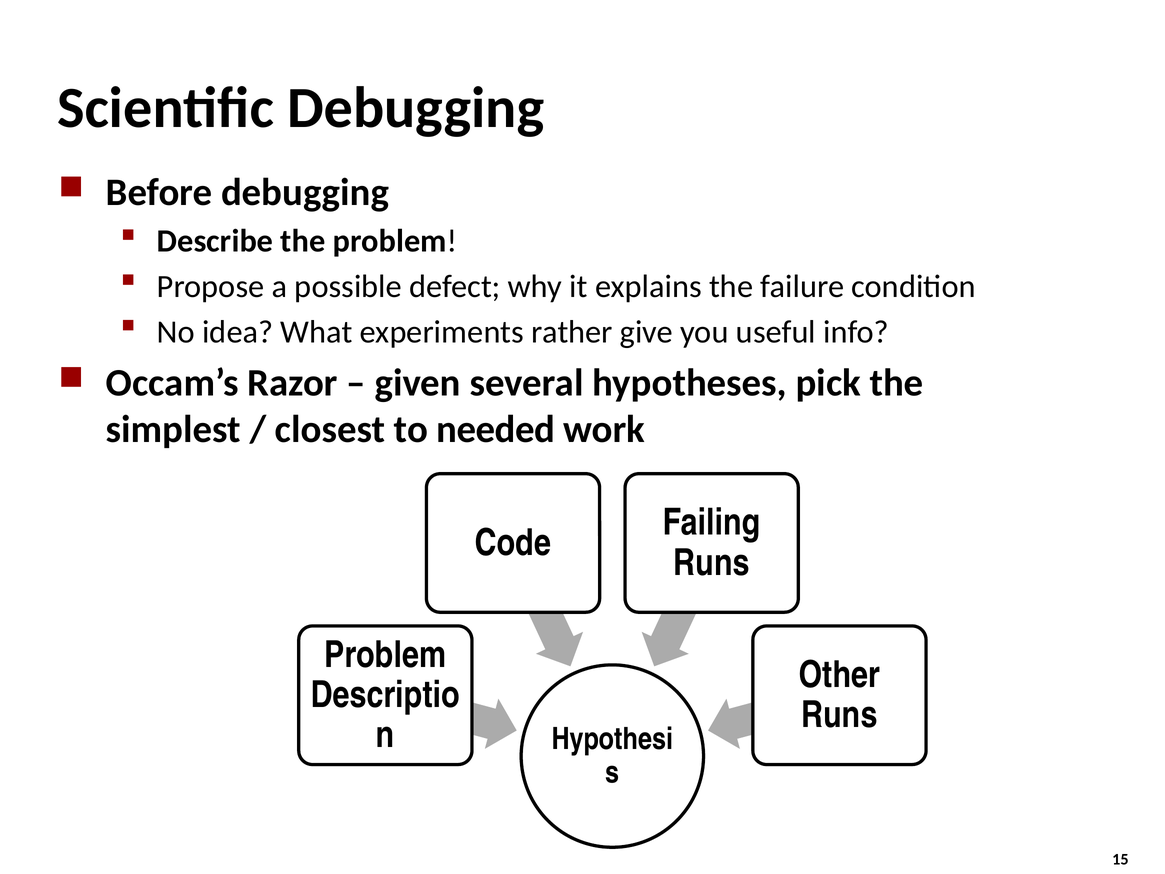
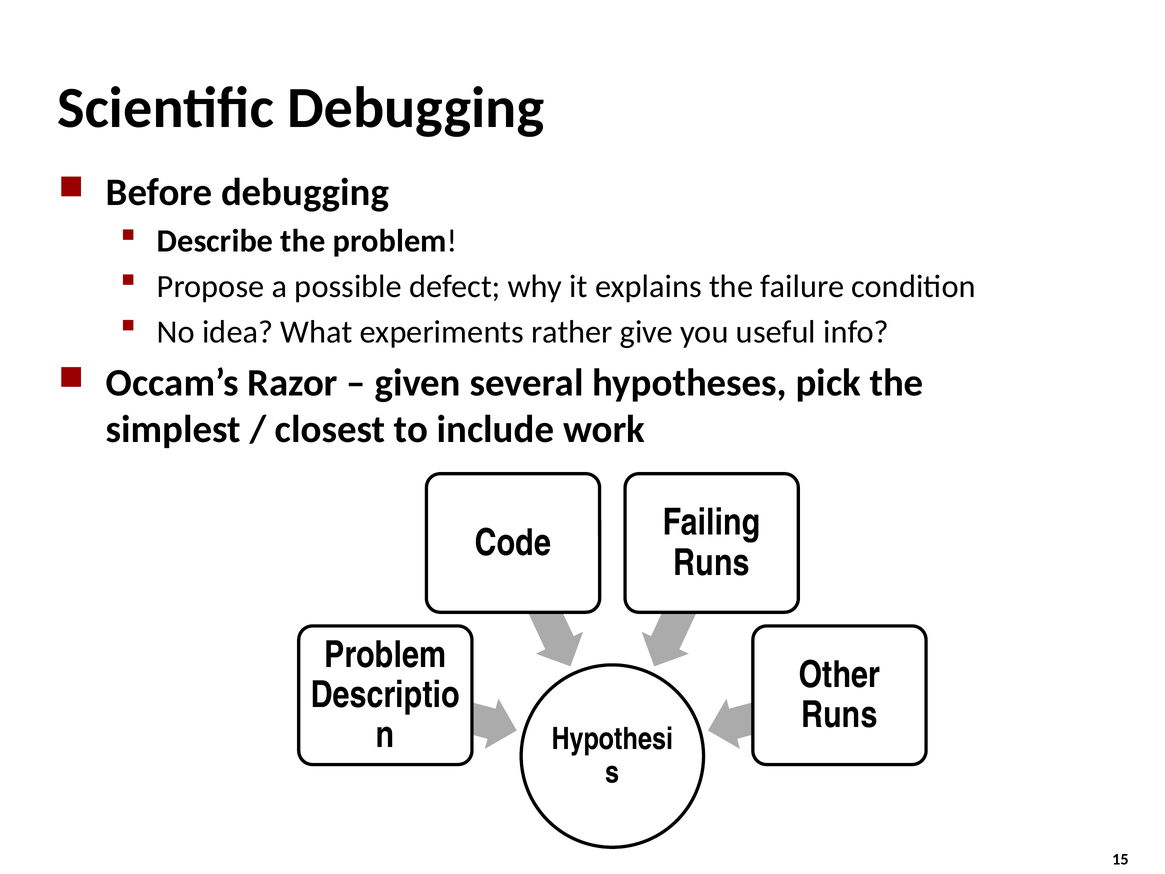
needed: needed -> include (495, 429)
